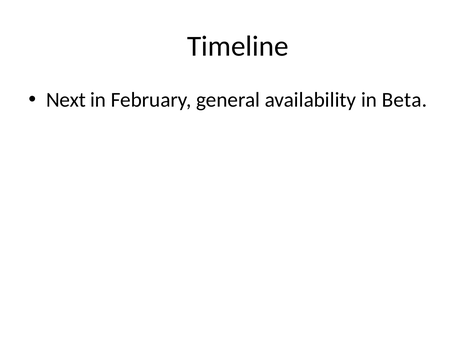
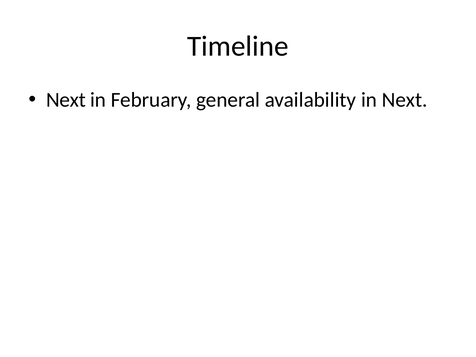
in Beta: Beta -> Next (405, 100)
